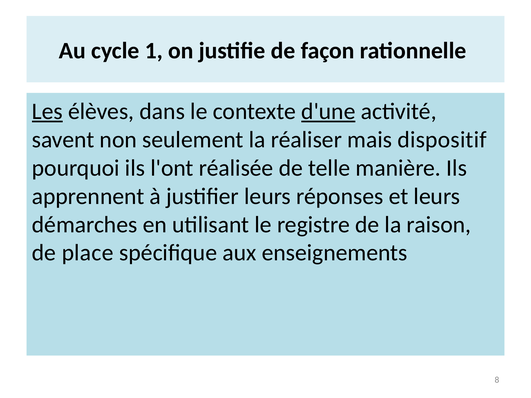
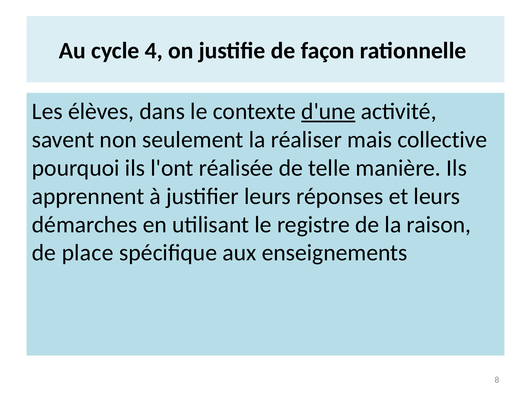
1: 1 -> 4 (154, 51)
Les underline: present -> none (47, 111)
dispositif: dispositif -> collective (442, 140)
